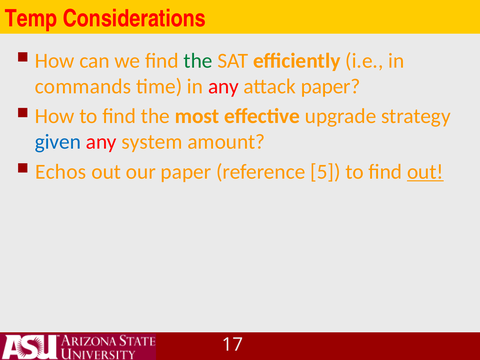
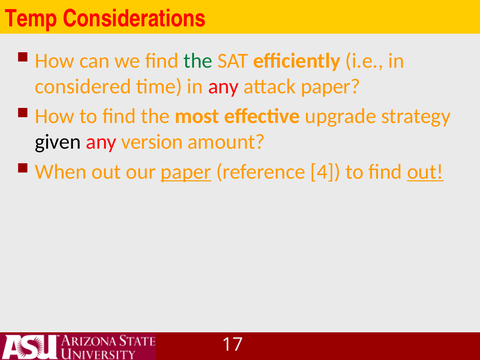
commands: commands -> considered (83, 86)
given colour: blue -> black (58, 142)
system: system -> version (152, 142)
Echos: Echos -> When (61, 172)
paper underline: none -> present (186, 172)
5: 5 -> 4 (325, 172)
